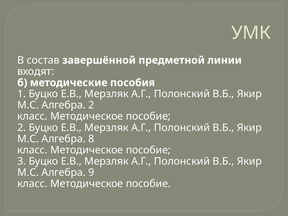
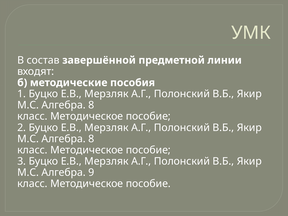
2: 2 -> 8 (91, 105)
